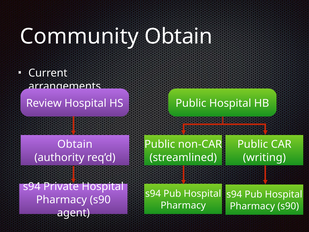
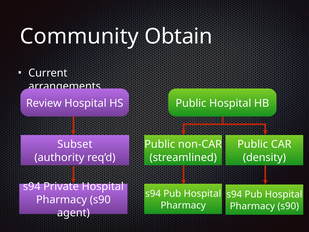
Obtain: Obtain -> Subset (75, 144)
writing: writing -> density (264, 157)
